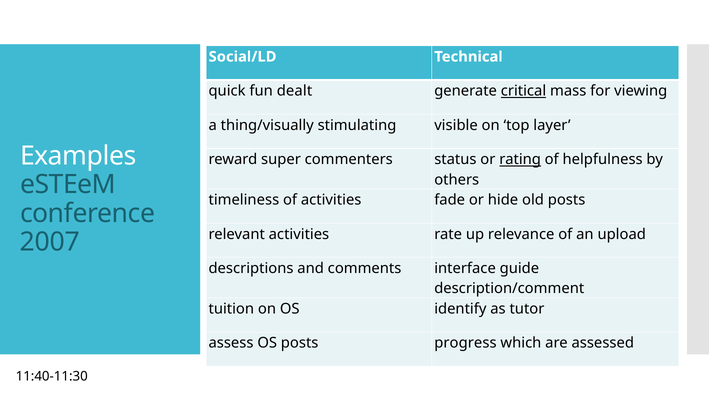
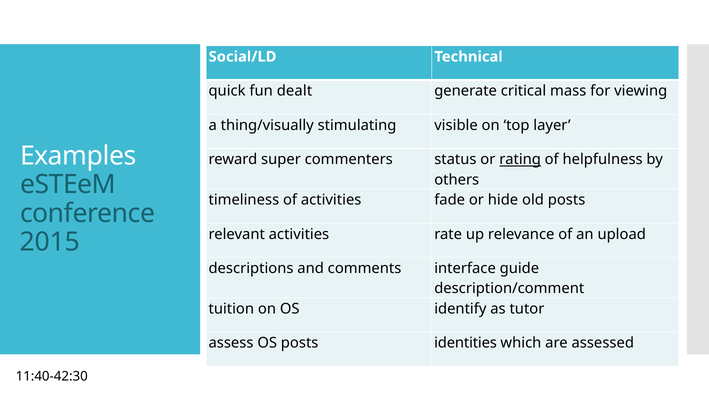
critical underline: present -> none (524, 91)
2007: 2007 -> 2015 (50, 242)
progress: progress -> identities (466, 343)
11:40-11:30: 11:40-11:30 -> 11:40-42:30 (52, 376)
